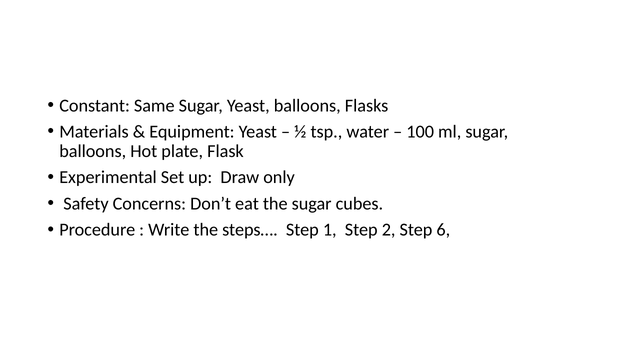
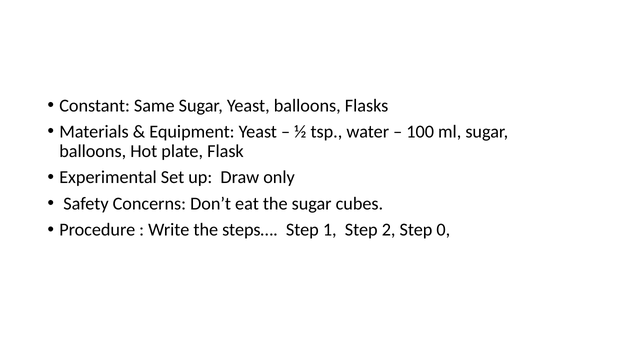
6: 6 -> 0 (443, 230)
